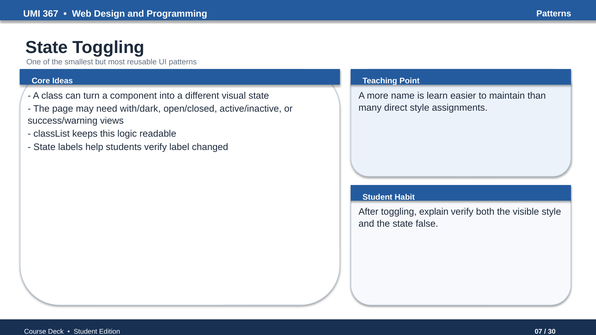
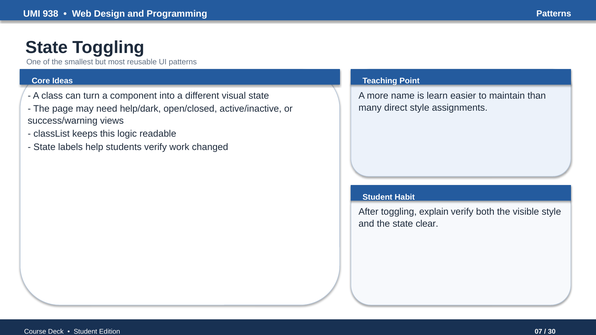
367: 367 -> 938 (51, 14)
with/dark: with/dark -> help/dark (140, 109)
label: label -> work (179, 147)
false: false -> clear (427, 224)
